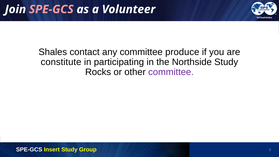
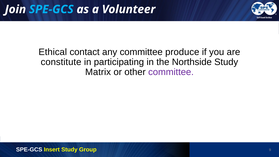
SPE-GCS colour: pink -> light blue (51, 9)
Shales: Shales -> Ethical (53, 52)
Rocks: Rocks -> Matrix (98, 72)
